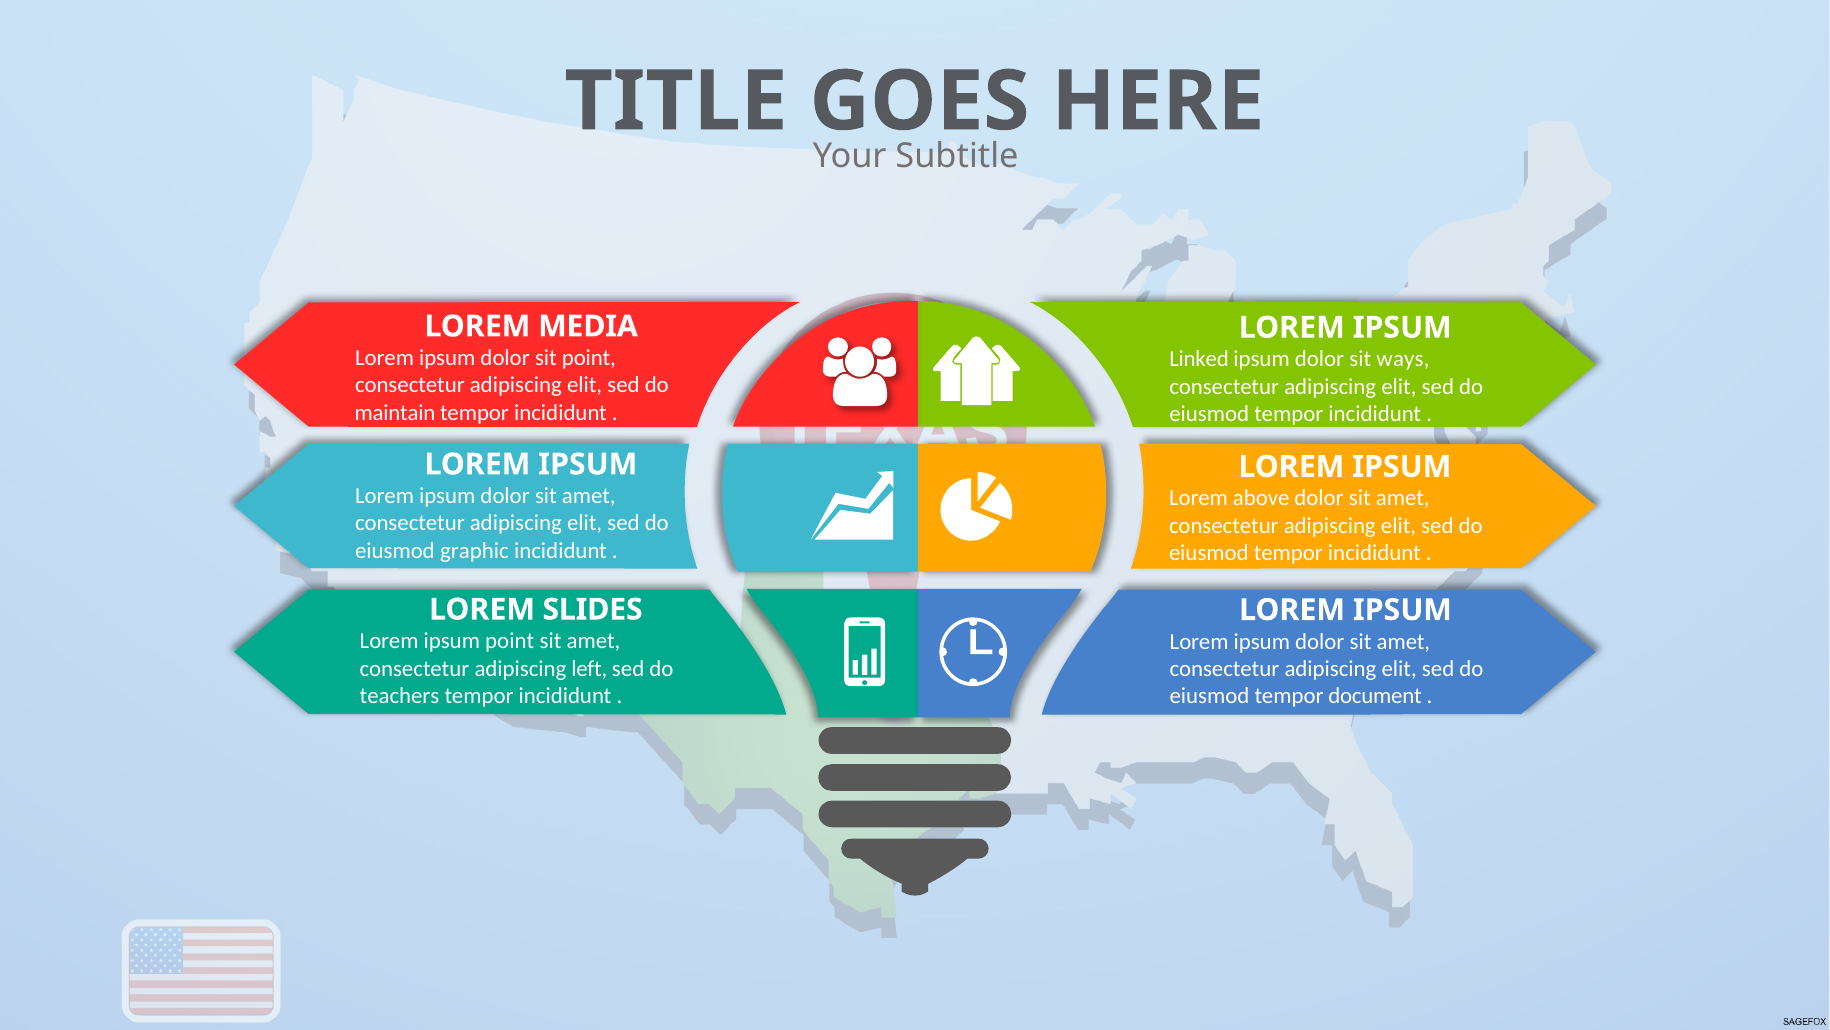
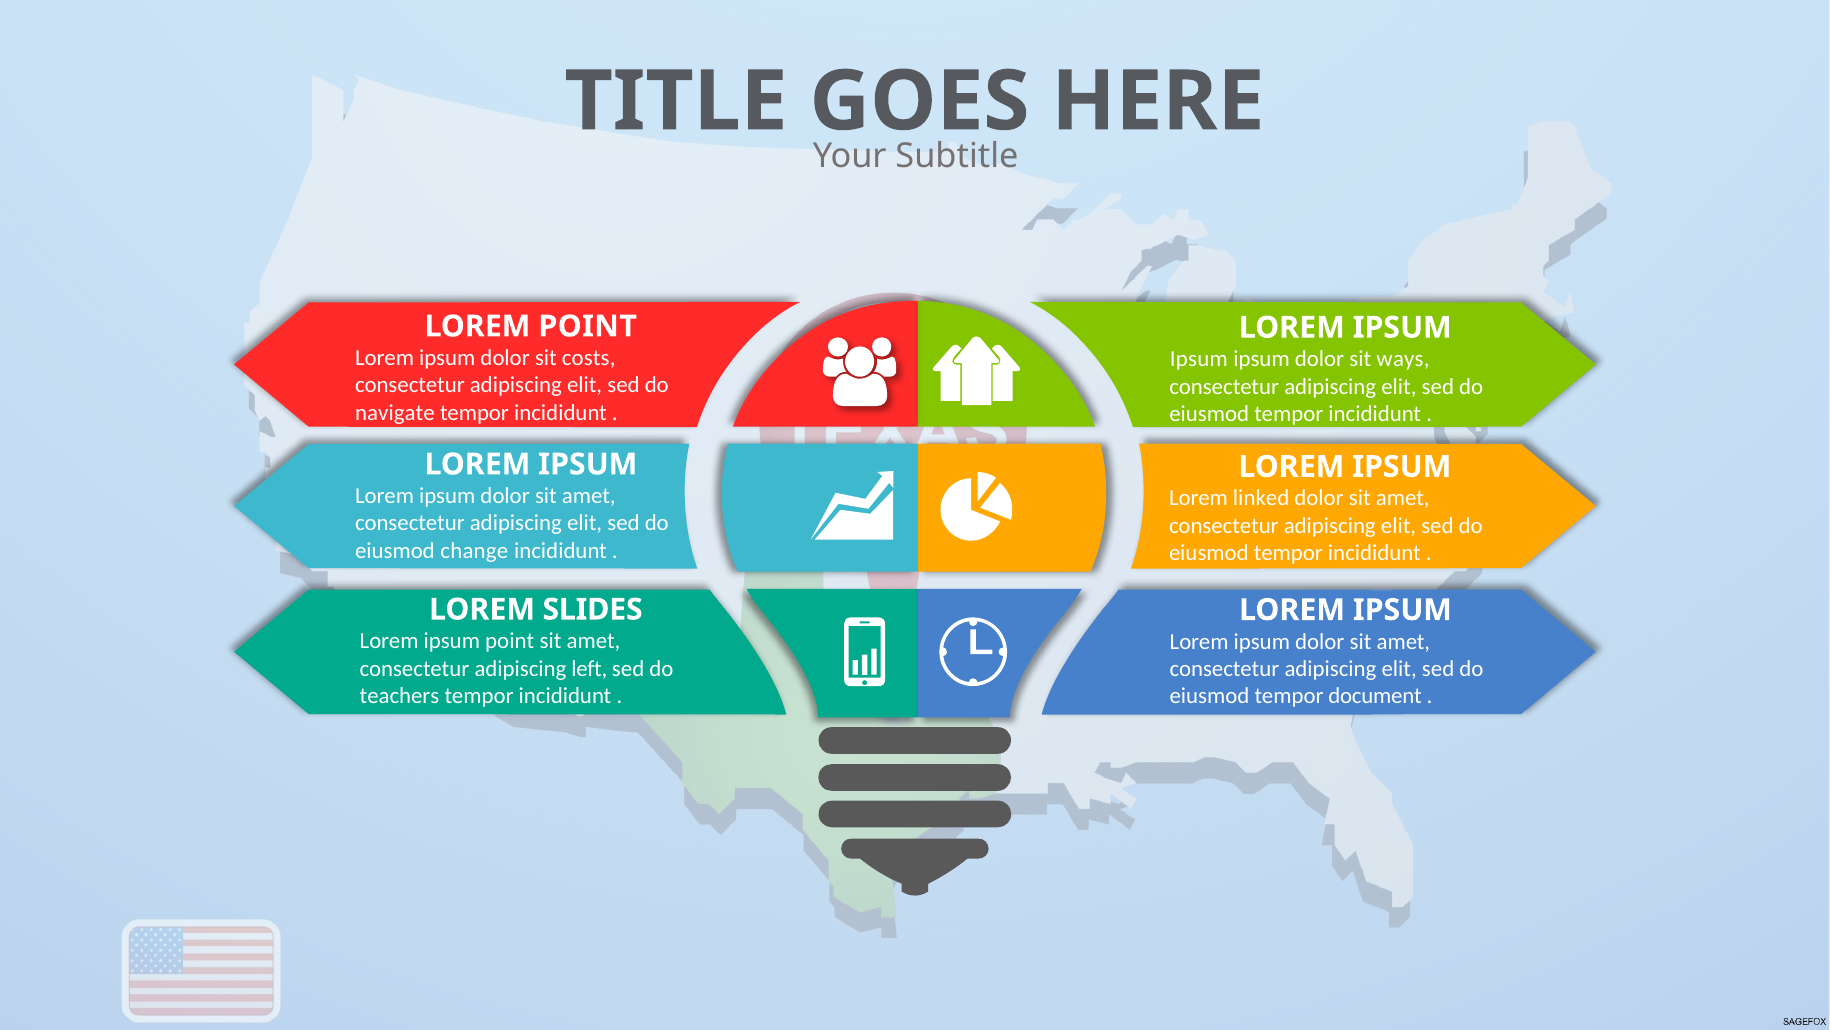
LOREM MEDIA: MEDIA -> POINT (588, 326)
sit point: point -> costs (589, 358)
Linked: Linked -> Ipsum (1199, 359)
maintain: maintain -> navigate (395, 413)
above: above -> linked (1261, 498)
graphic: graphic -> change (474, 550)
